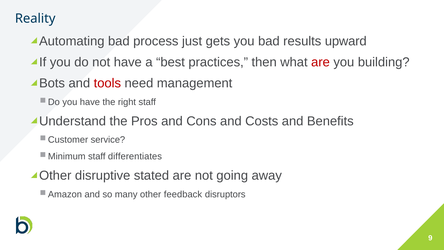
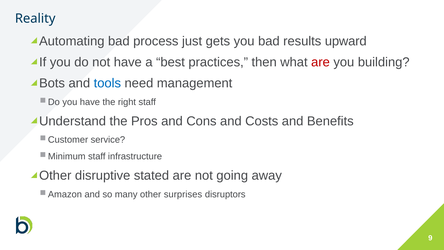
tools colour: red -> blue (107, 83)
differentiates: differentiates -> infrastructure (135, 156)
feedback: feedback -> surprises (183, 194)
